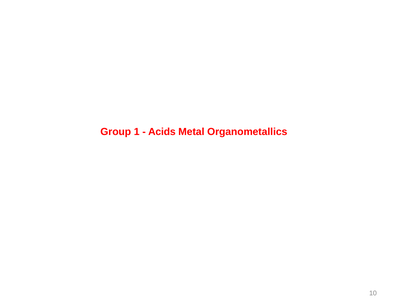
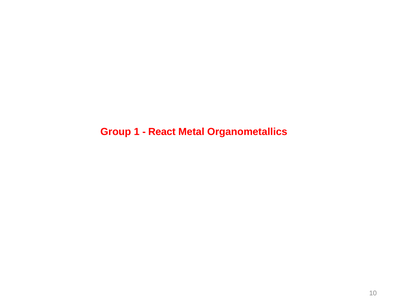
Acids: Acids -> React (162, 132)
